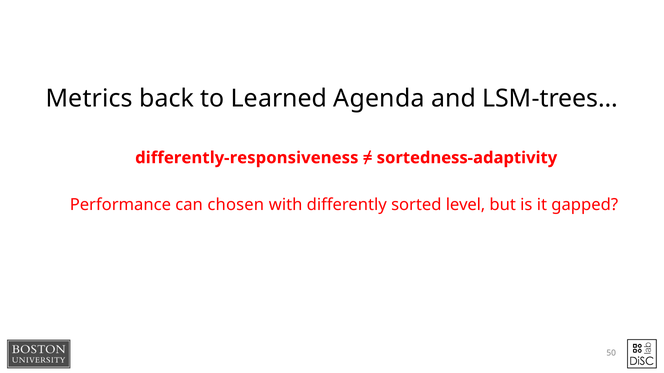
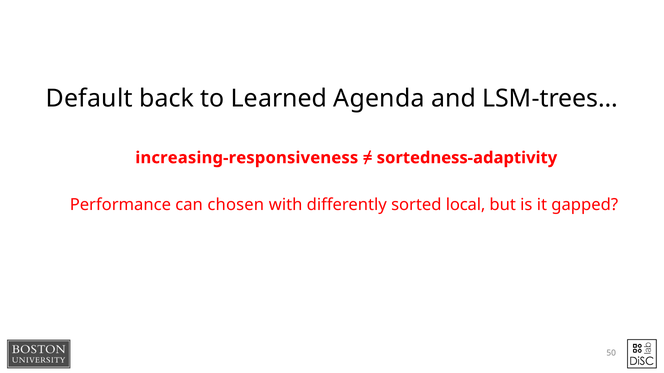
Metrics: Metrics -> Default (89, 99)
differently-responsiveness: differently-responsiveness -> increasing-responsiveness (247, 158)
level: level -> local (466, 205)
